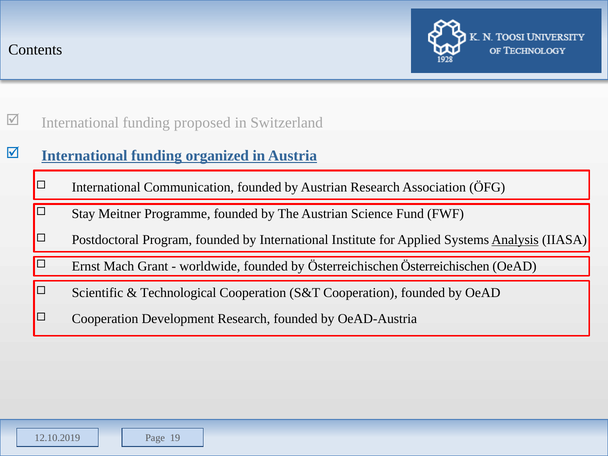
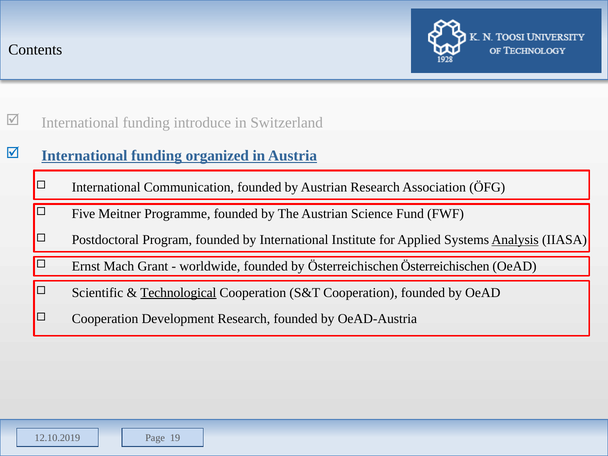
proposed: proposed -> introduce (202, 123)
Stay: Stay -> Five (83, 214)
Technological underline: none -> present (178, 293)
